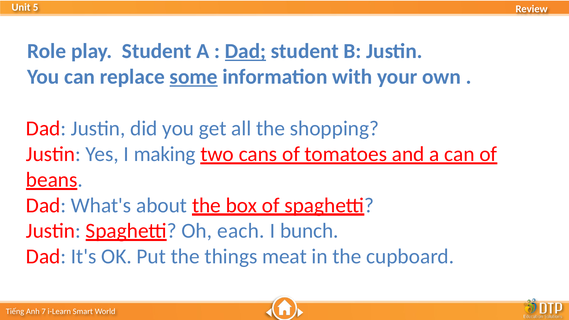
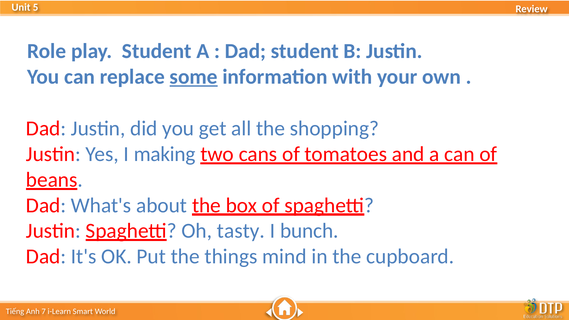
Dad underline: present -> none (245, 51)
each: each -> tasty (241, 231)
meat: meat -> mind (284, 257)
